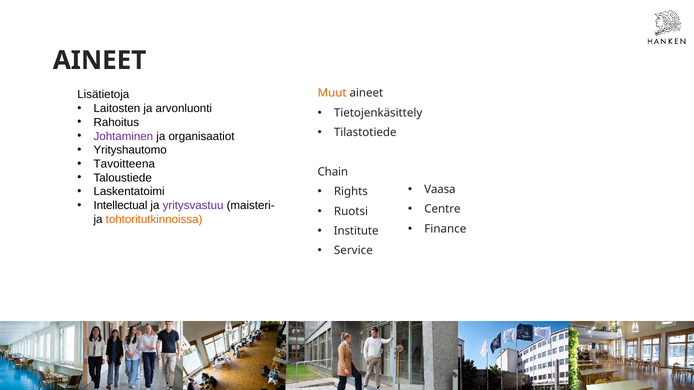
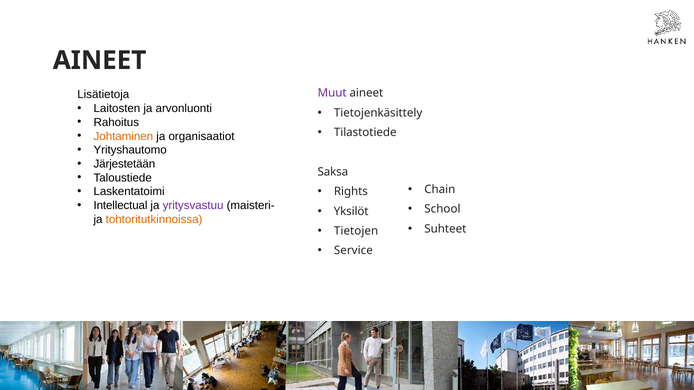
Muut colour: orange -> purple (332, 93)
Johtaminen colour: purple -> orange (123, 136)
Tavoitteena: Tavoitteena -> Järjestetään (124, 164)
Chain: Chain -> Saksa (333, 172)
Vaasa: Vaasa -> Chain (440, 190)
Centre: Centre -> School (442, 209)
Ruotsi: Ruotsi -> Yksilöt (351, 211)
Finance: Finance -> Suhteet (445, 229)
Institute: Institute -> Tietojen (356, 231)
